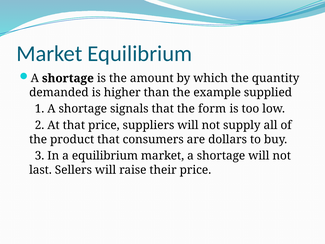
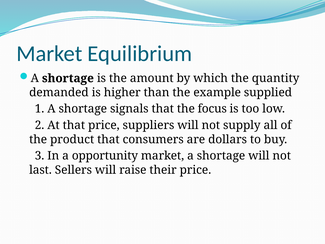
form: form -> focus (212, 109)
a equilibrium: equilibrium -> opportunity (105, 156)
